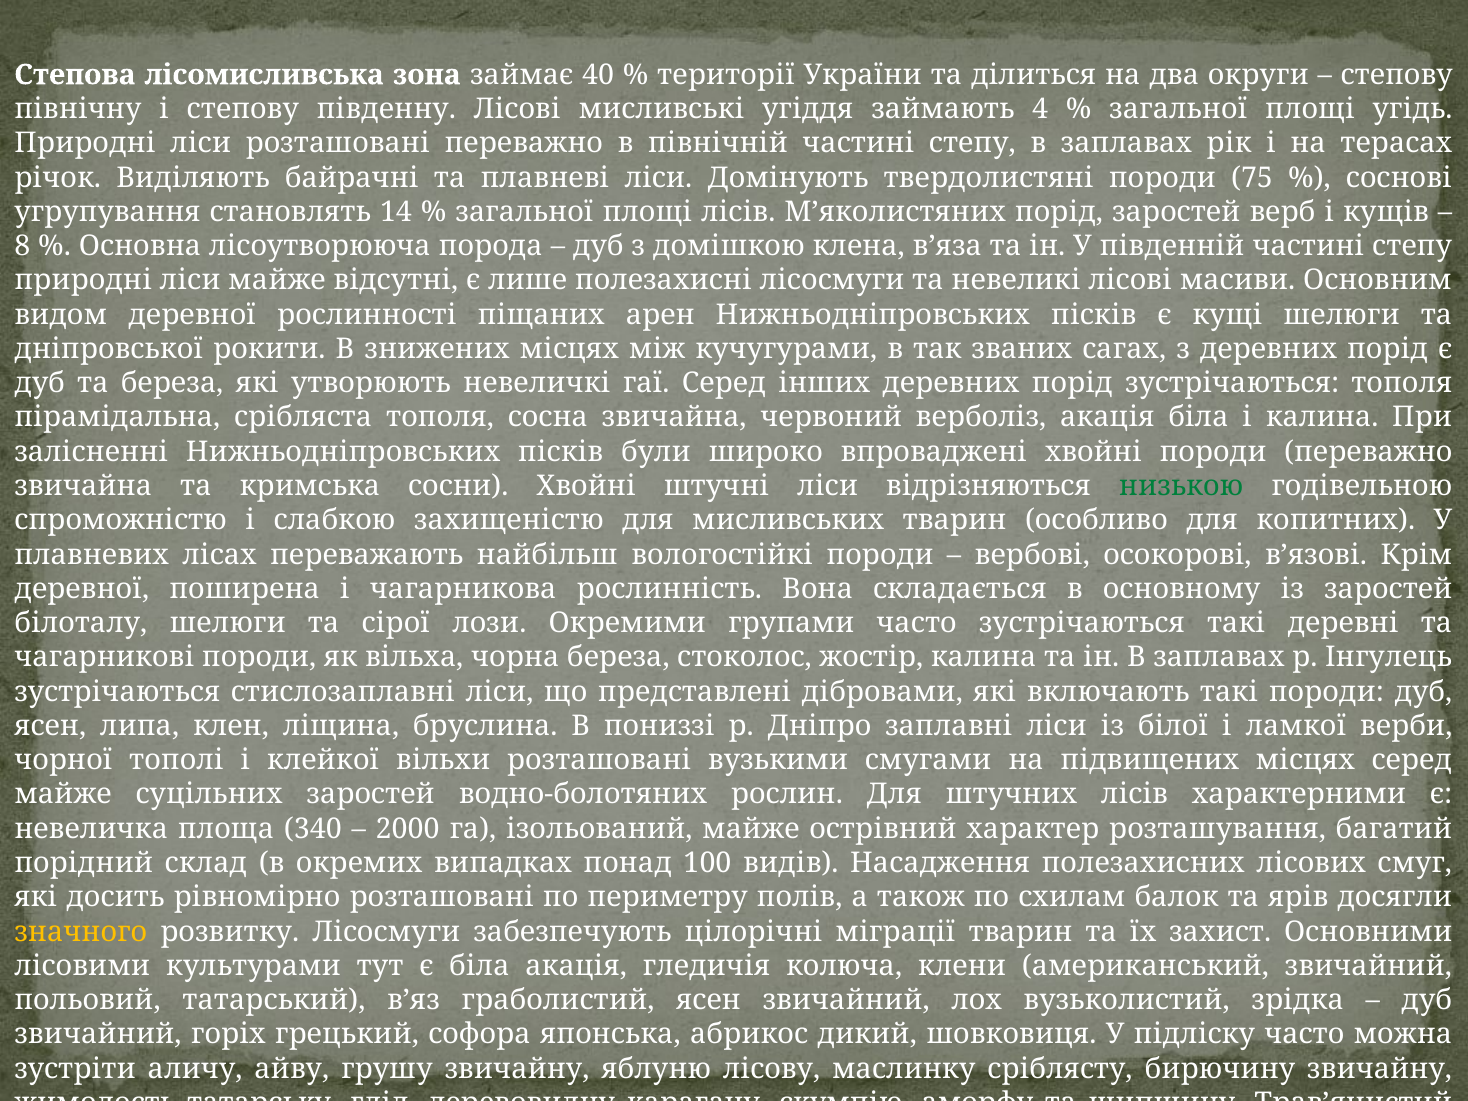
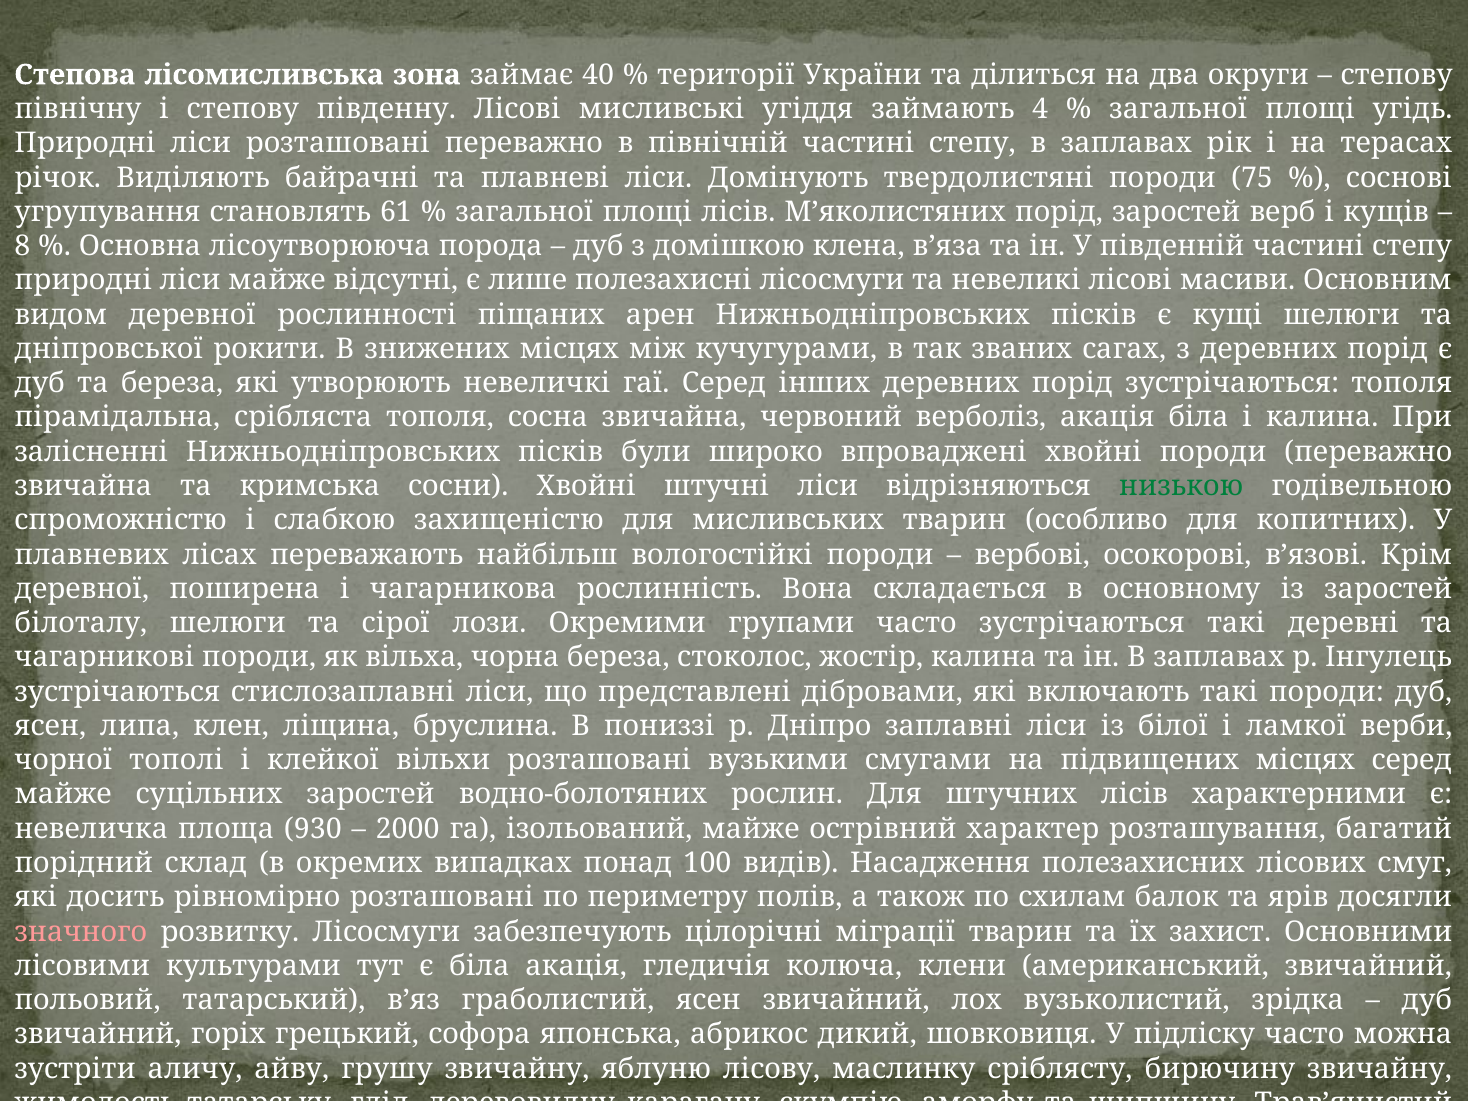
14: 14 -> 61 (396, 212)
340: 340 -> 930 (313, 829)
значного colour: yellow -> pink (81, 932)
